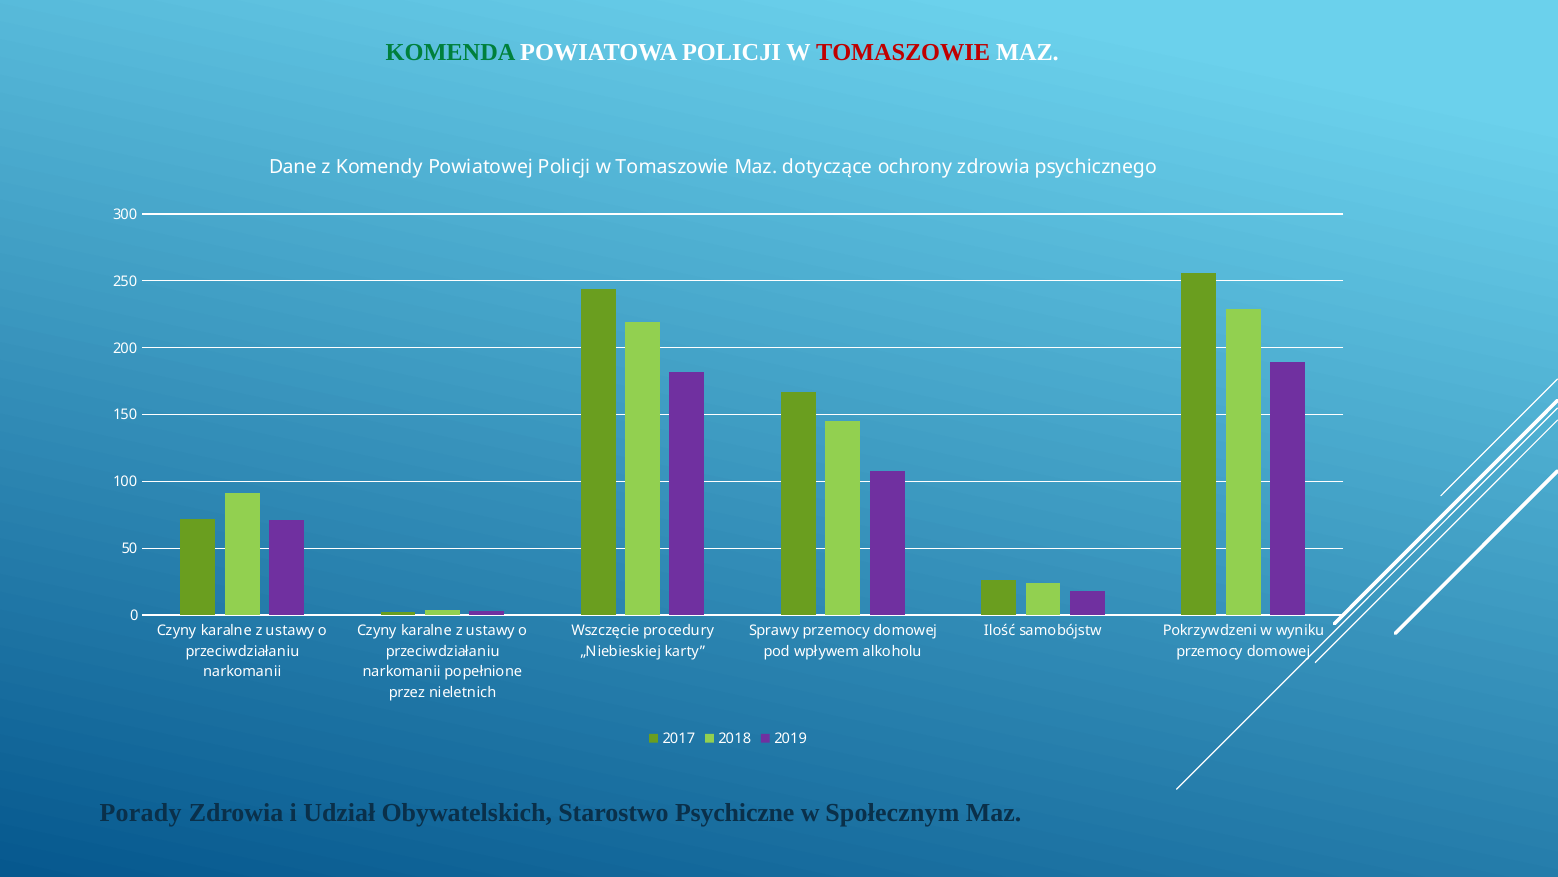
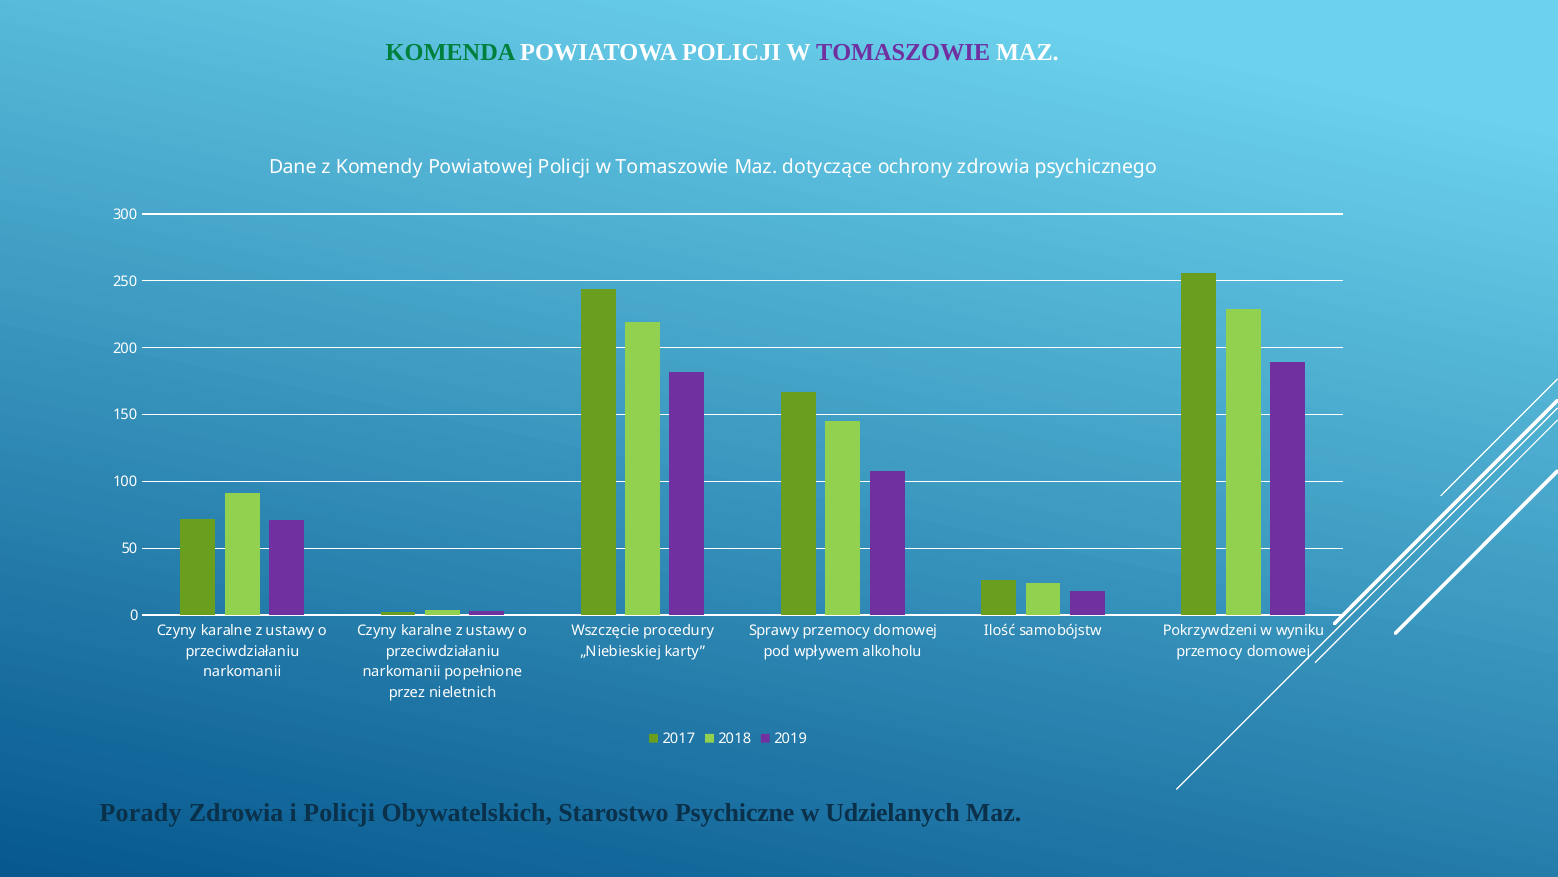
TOMASZOWIE colour: red -> purple (903, 52)
i Udział: Udział -> Policji (339, 812)
Społecznym: Społecznym -> Udzielanych (893, 812)
